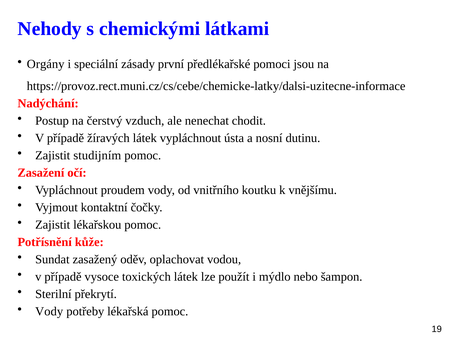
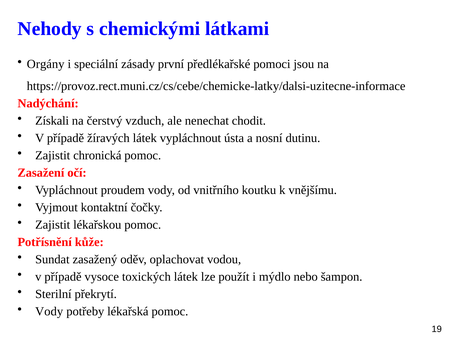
Postup: Postup -> Získali (52, 121)
studijním: studijním -> chronická (97, 156)
